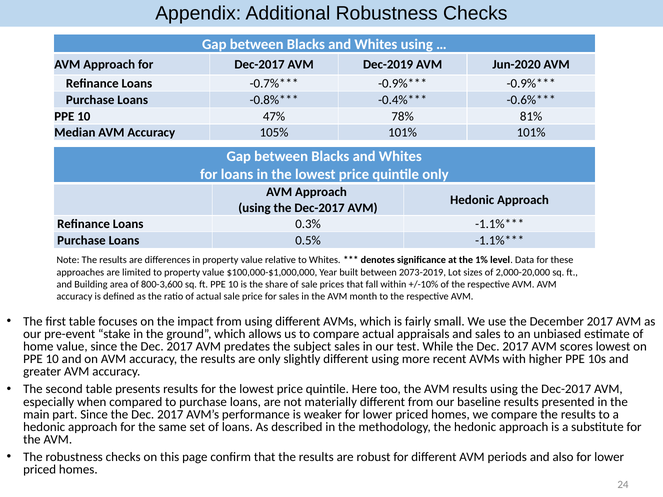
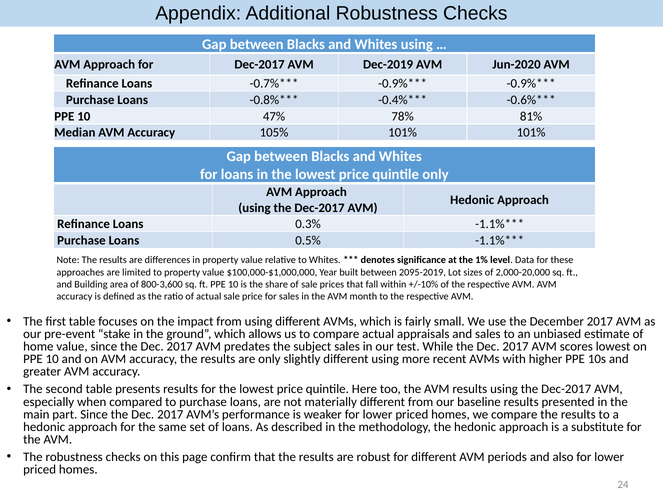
2073-2019: 2073-2019 -> 2095-2019 (422, 272)
